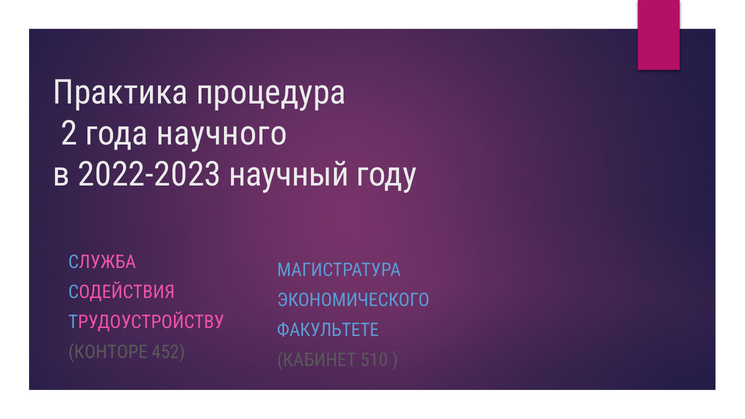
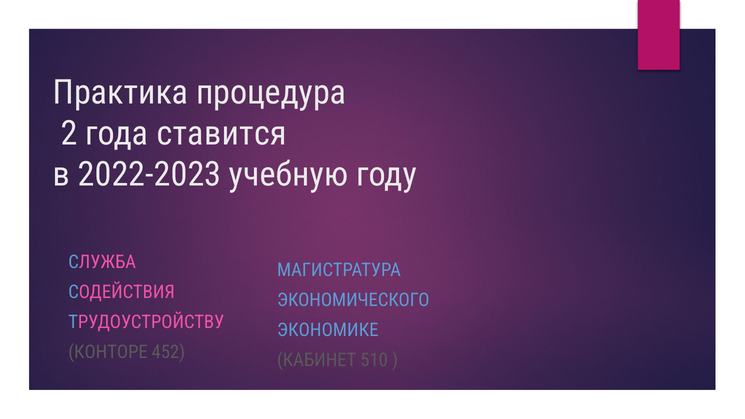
научного: научного -> ставится (222, 133)
научный: научный -> учебную (289, 174)
ФАКУЛЬТЕТЕ: ФАКУЛЬТЕТЕ -> ЭКОНОМИКЕ (328, 330)
